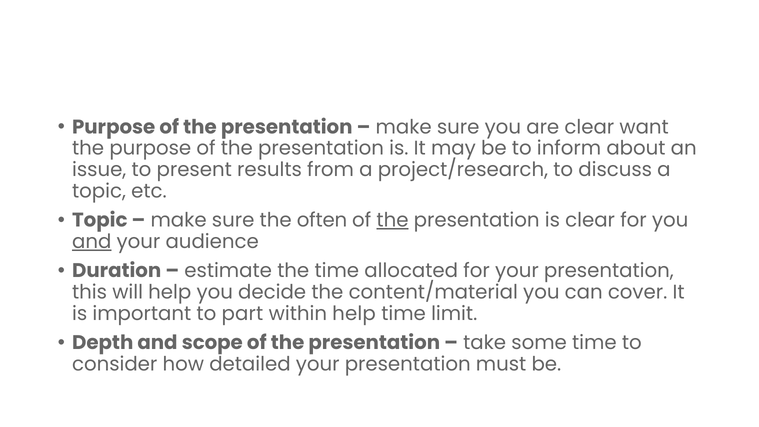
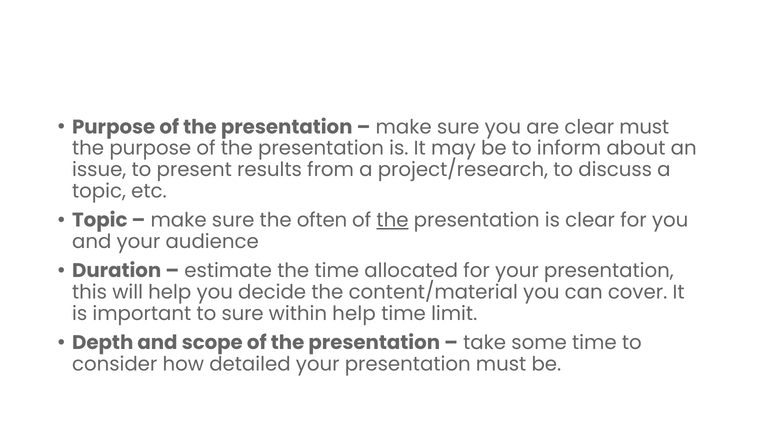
clear want: want -> must (644, 127)
and underline: present -> none (92, 242)
to part: part -> sure (243, 314)
